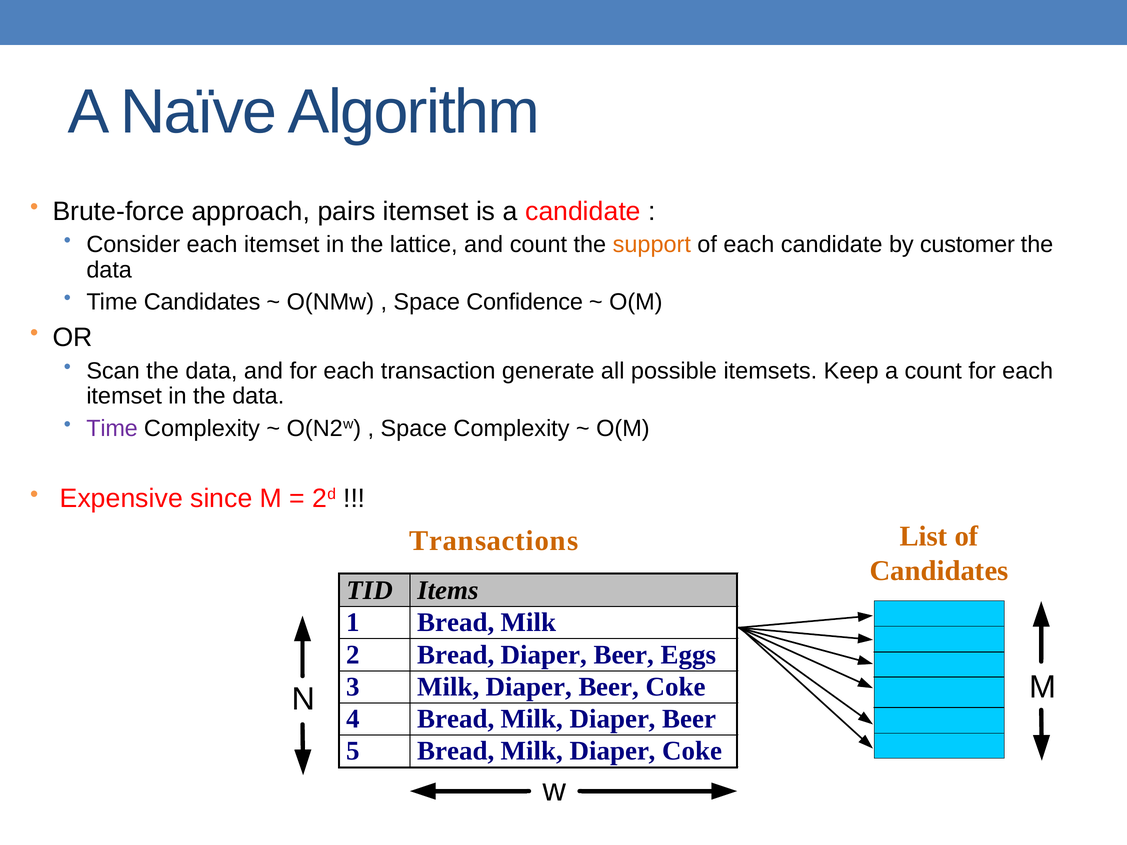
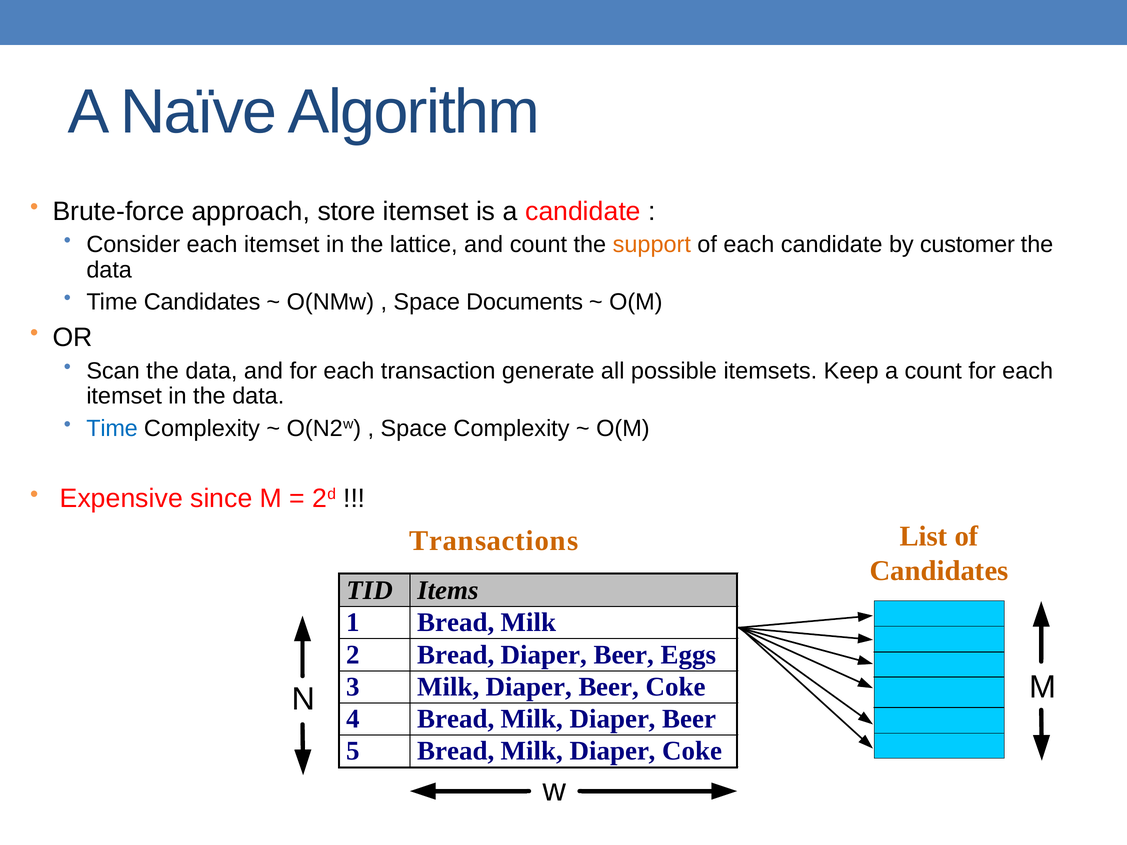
pairs: pairs -> store (347, 211)
Confidence: Confidence -> Documents (525, 302)
Time colour: purple -> blue (112, 428)
